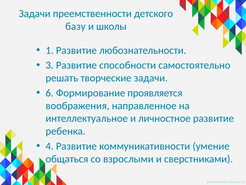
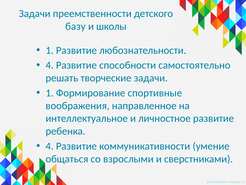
3: 3 -> 4 (50, 65)
6: 6 -> 1 (50, 93)
проявляется: проявляется -> спортивные (155, 93)
